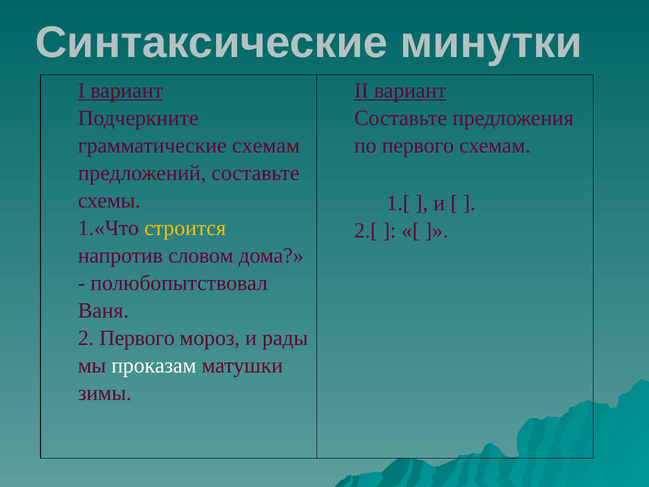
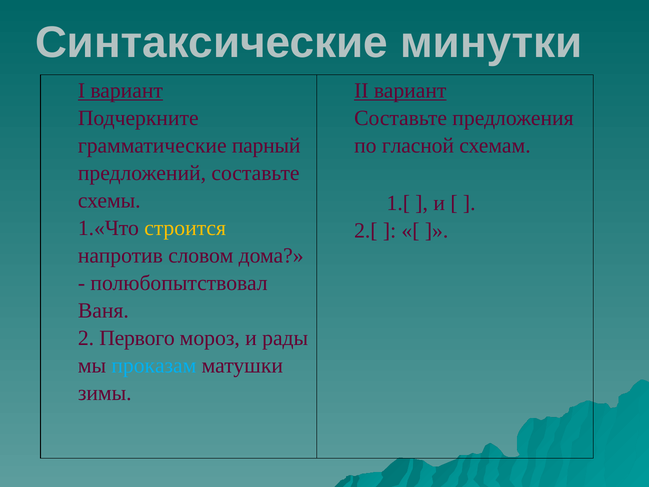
грамматические схемам: схемам -> парный (266, 145)
по первого: первого -> гласной (418, 145)
проказам colour: white -> light blue (154, 365)
